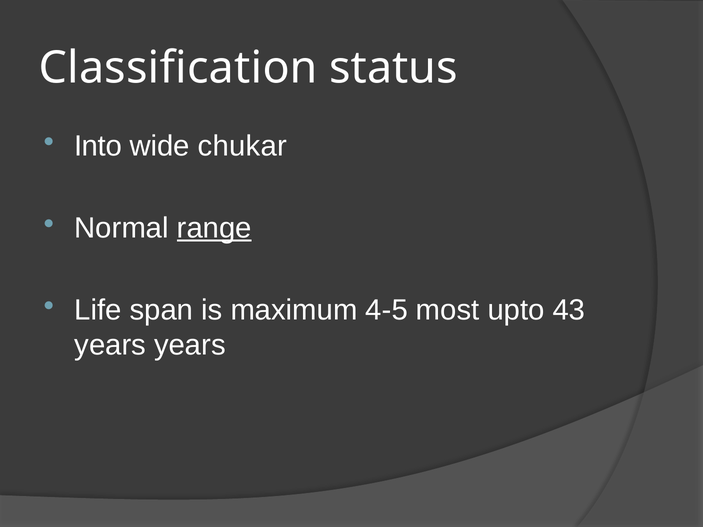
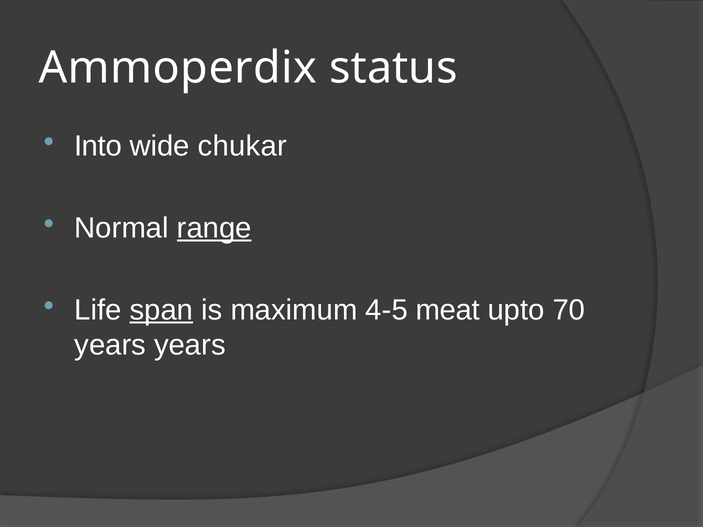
Classification: Classification -> Ammoperdix (178, 68)
span underline: none -> present (161, 310)
most: most -> meat (448, 310)
43: 43 -> 70 (569, 310)
